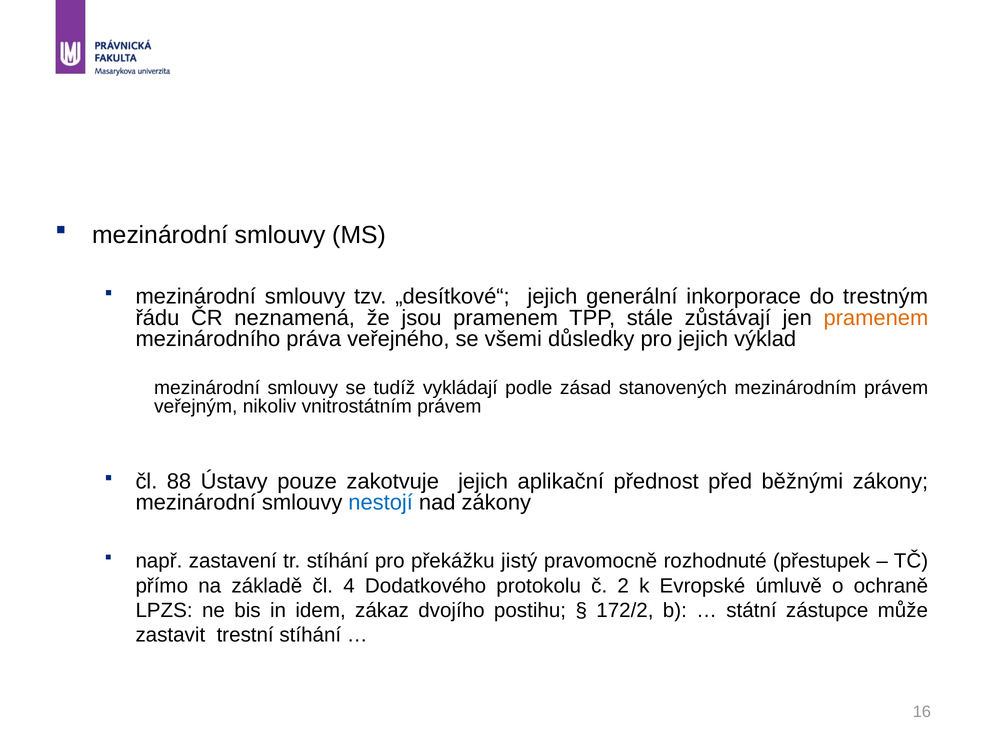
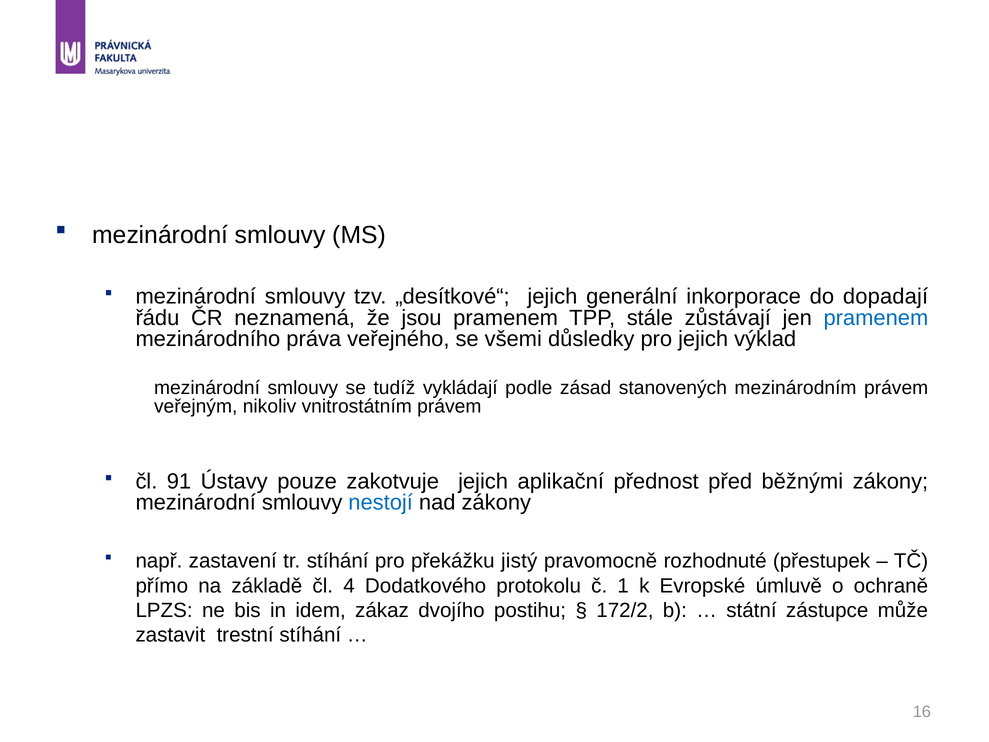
trestným: trestným -> dopadají (886, 297)
pramenem colour: orange -> blue (876, 318)
88: 88 -> 91 (179, 481)
2: 2 -> 1 (623, 586)
